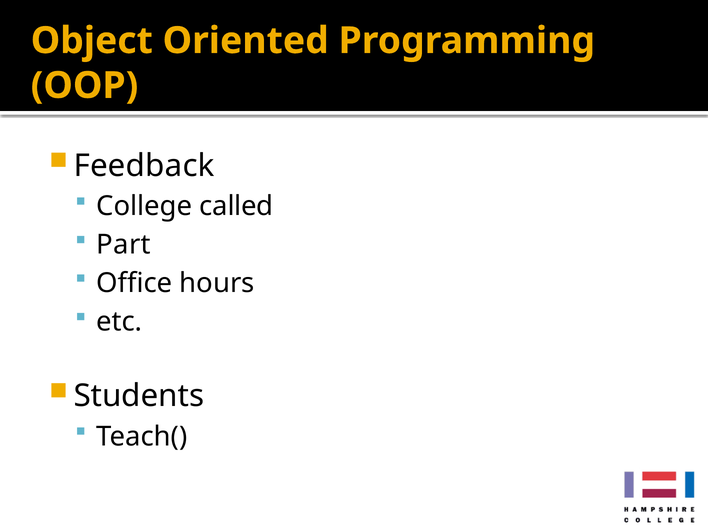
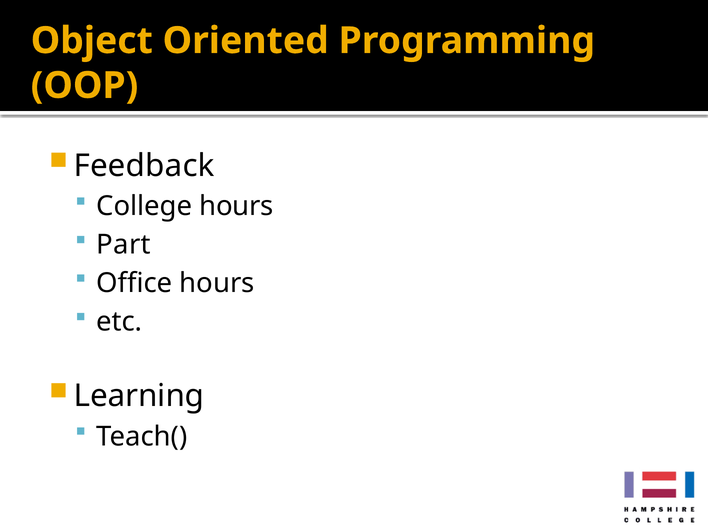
College called: called -> hours (236, 206)
Students: Students -> Learning (139, 396)
